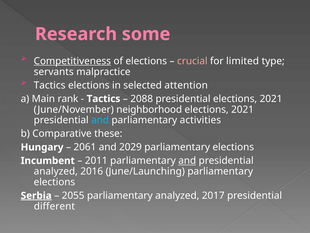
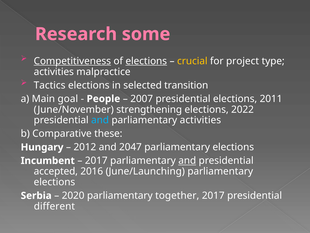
elections underline: none -> present (146, 61)
crucial colour: pink -> yellow (192, 61)
limited: limited -> project (243, 61)
servants: servants -> activities (54, 72)
attention: attention -> transition (186, 85)
rank: rank -> goal (68, 99)
Tactics: Tactics -> People (103, 99)
2088: 2088 -> 2007 (142, 99)
presidential elections 2021: 2021 -> 2011 (271, 99)
neighborhood: neighborhood -> strengthening (149, 109)
2021: 2021 -> 2022 (243, 109)
2061: 2061 -> 2012 (85, 147)
2029: 2029 -> 2047 (130, 147)
2011: 2011 -> 2017 (96, 160)
analyzed: analyzed -> accepted (56, 171)
Serbia underline: present -> none (36, 195)
2055: 2055 -> 2020 (73, 195)
parliamentary analyzed: analyzed -> together (177, 195)
